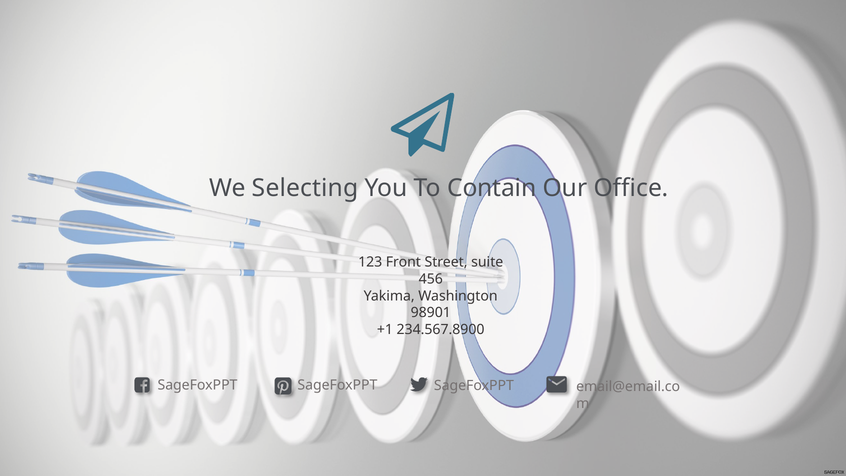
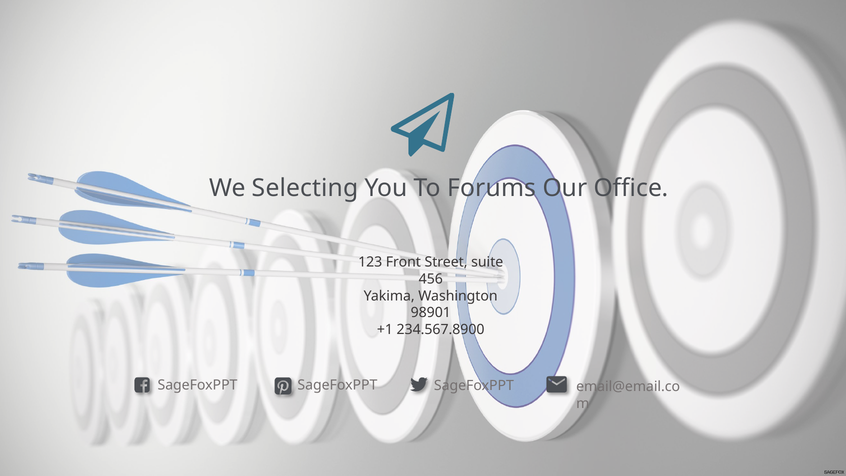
Contain: Contain -> Forums (492, 188)
